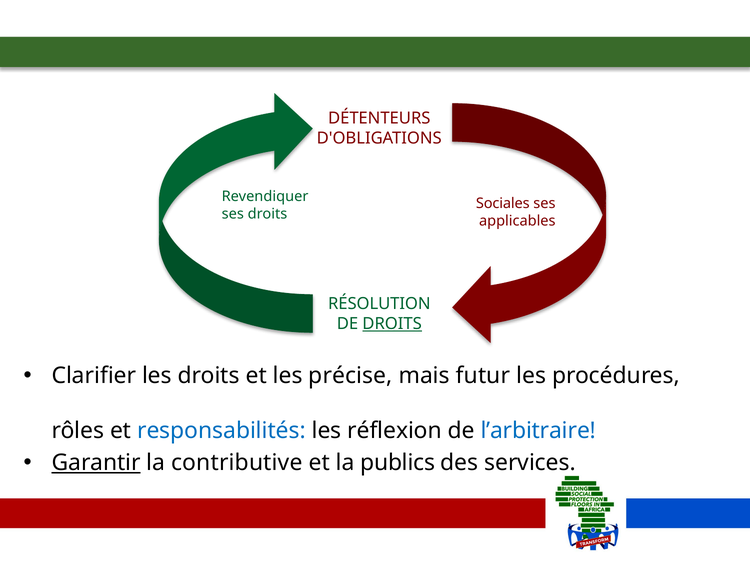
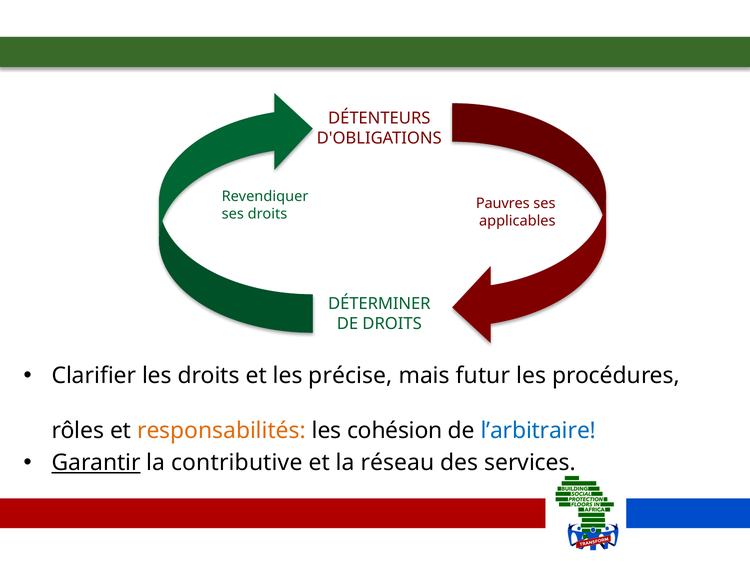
Sociales: Sociales -> Pauvres (503, 203)
RÉSOLUTION: RÉSOLUTION -> DÉTERMINER (379, 304)
DROITS underline: present -> none (392, 324)
responsabilités colour: blue -> orange (222, 430)
réflexion: réflexion -> cohésion (395, 430)
publics: publics -> réseau (397, 462)
